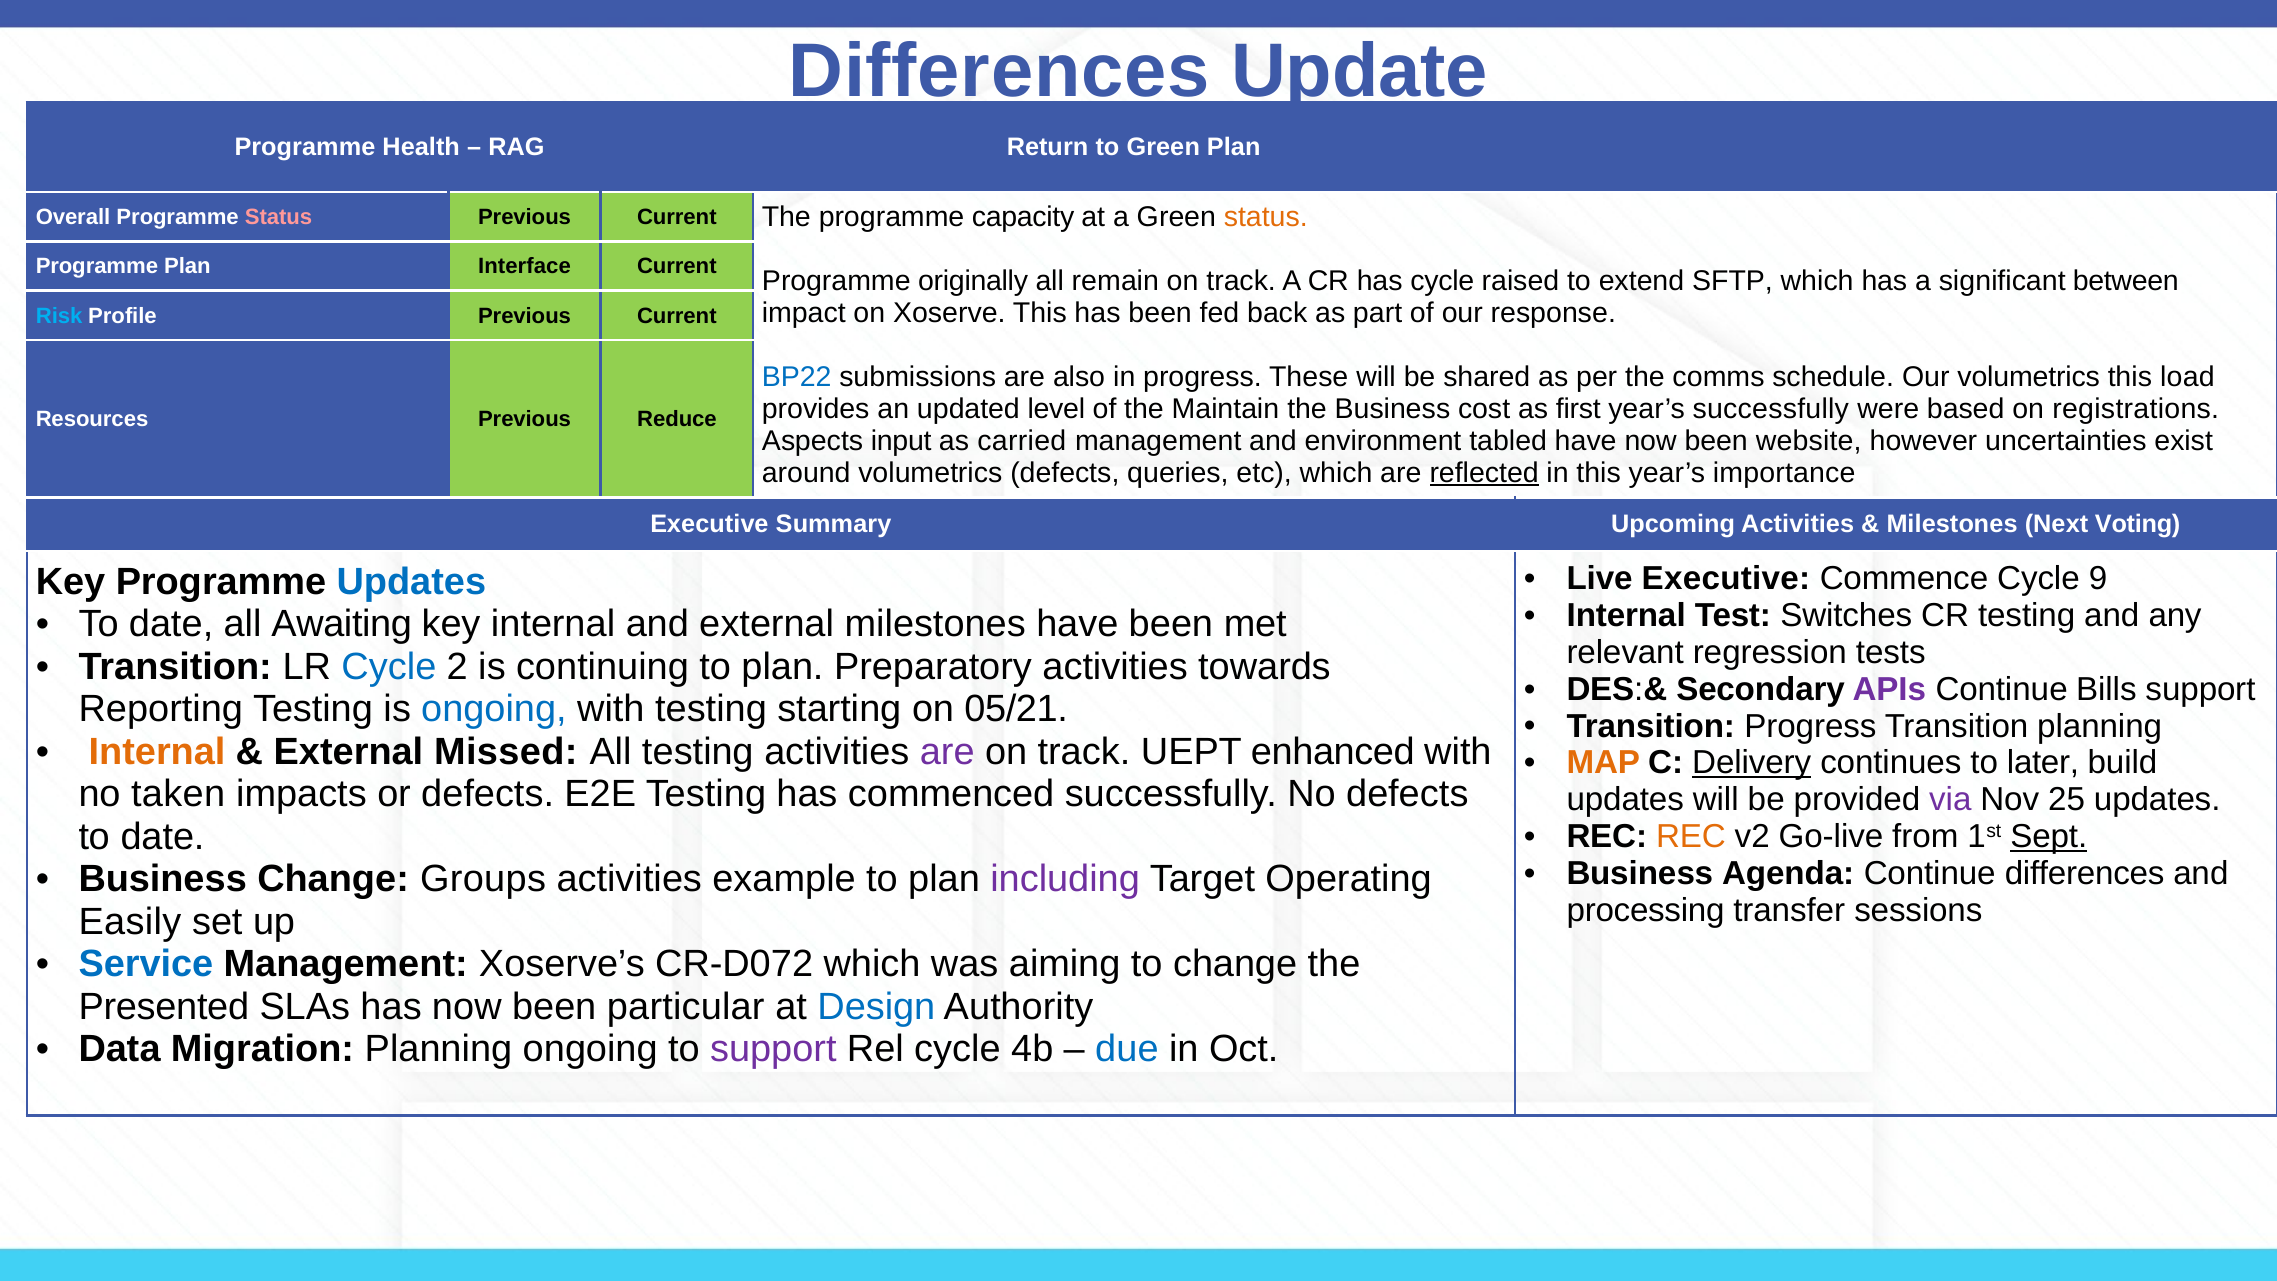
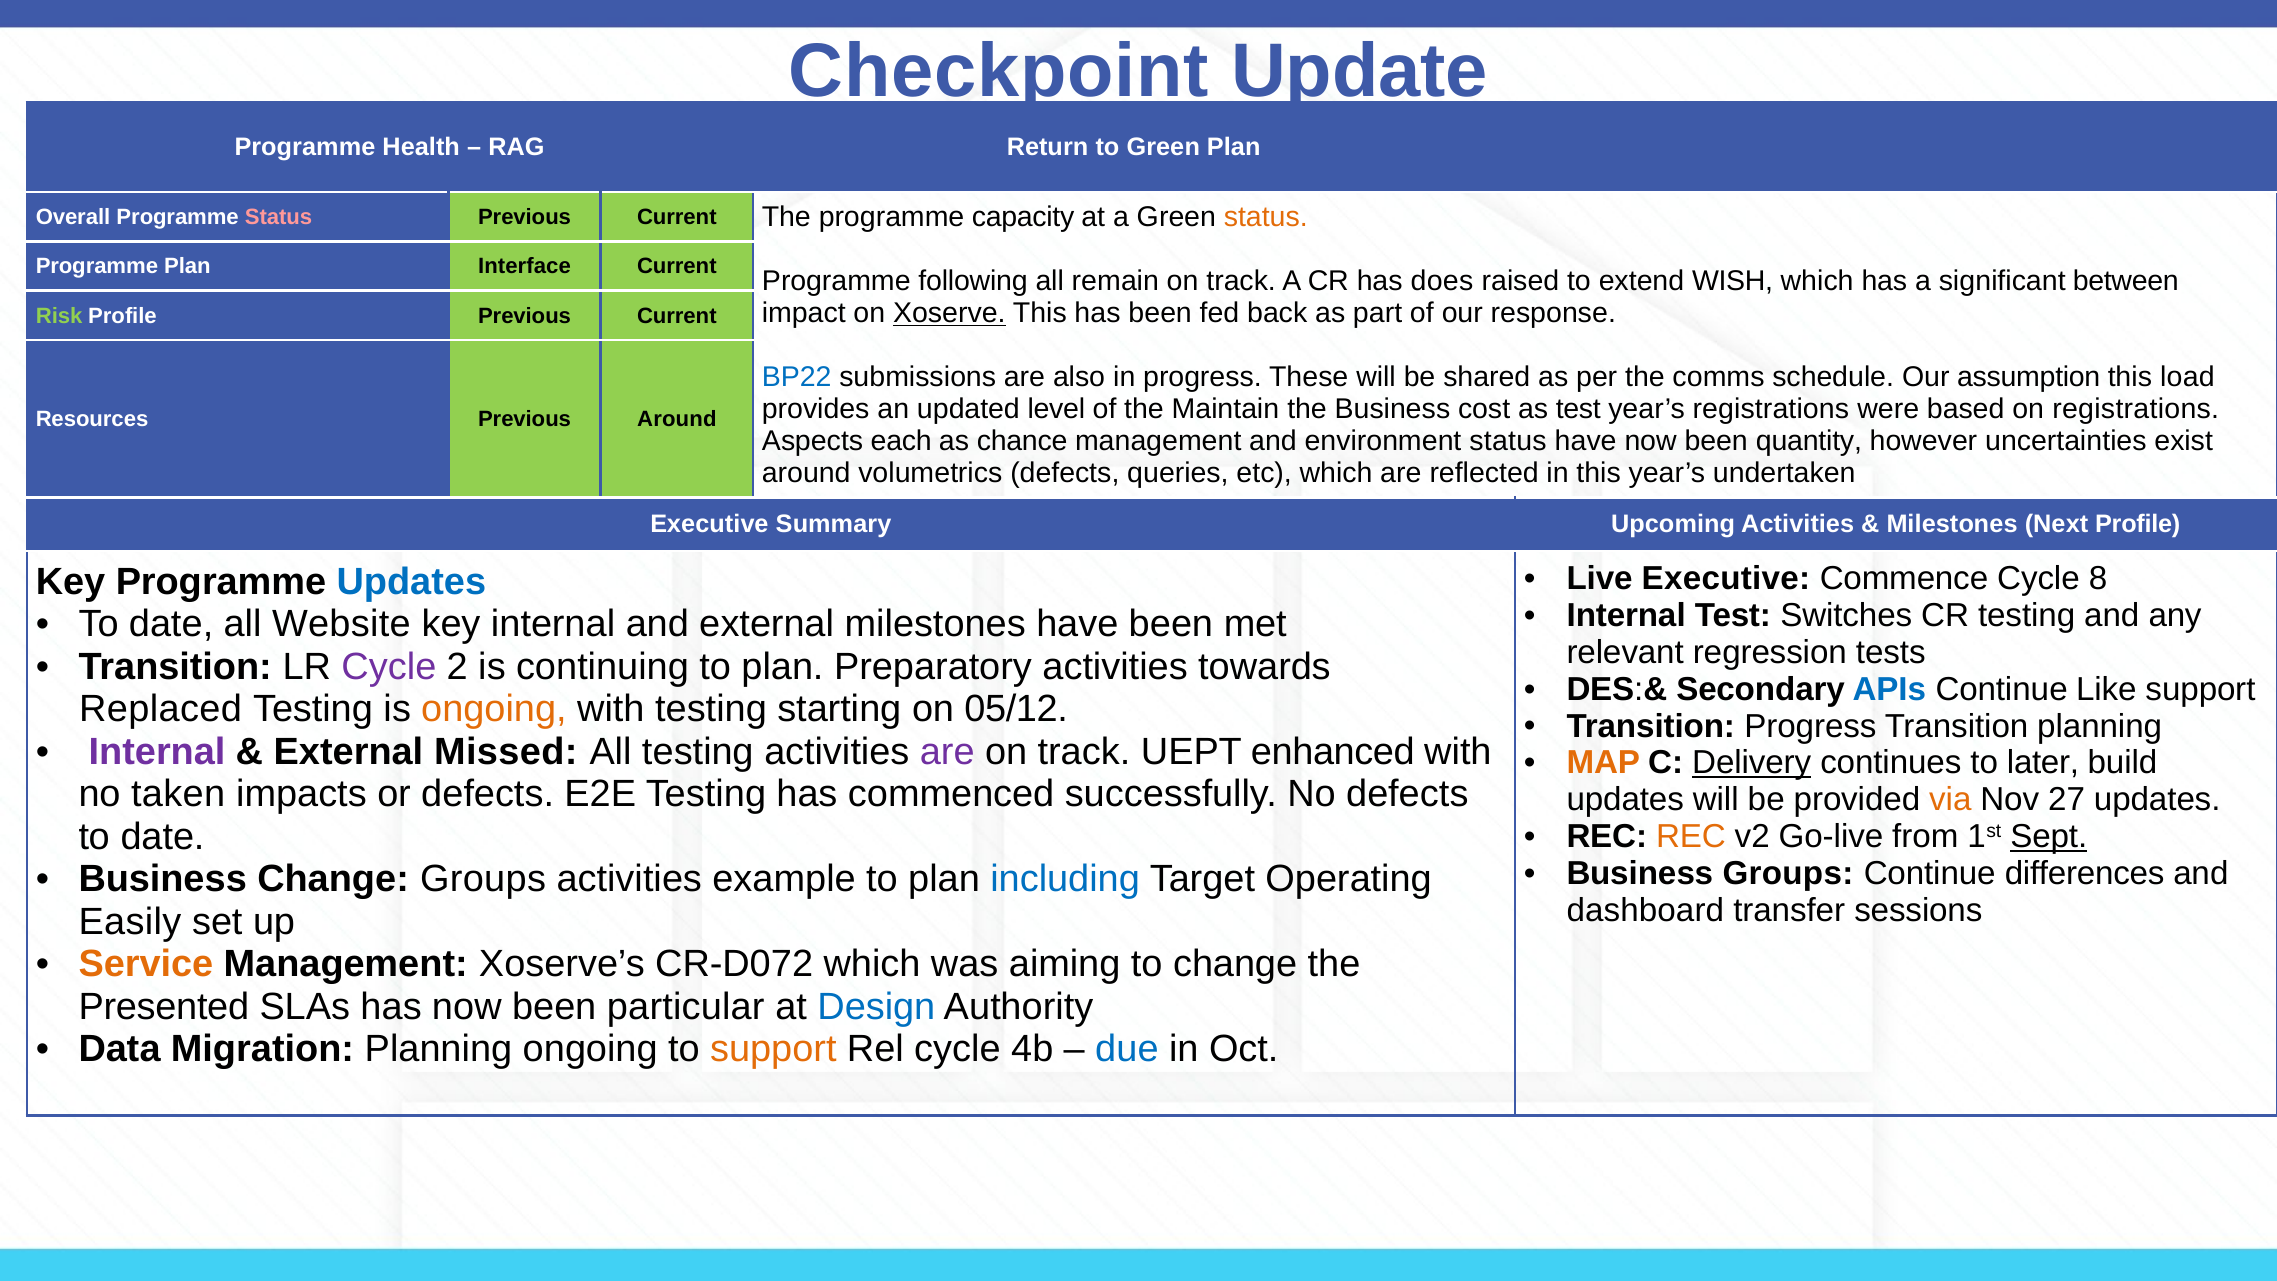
Differences: Differences -> Checkpoint (999, 71)
originally: originally -> following (973, 281)
has cycle: cycle -> does (1442, 281)
SFTP: SFTP -> WISH (1733, 281)
Xoserve underline: none -> present (949, 313)
Risk colour: light blue -> light green (59, 316)
Our volumetrics: volumetrics -> assumption (2029, 377)
as first: first -> test (1578, 409)
year’s successfully: successfully -> registrations (1771, 409)
Previous Reduce: Reduce -> Around (677, 419)
input: input -> each (901, 441)
carried: carried -> chance (1022, 441)
environment tabled: tabled -> status (1508, 441)
website: website -> quantity (1809, 441)
reflected underline: present -> none (1484, 473)
importance: importance -> undertaken (1784, 473)
Next Voting: Voting -> Profile (2138, 525)
9: 9 -> 8 (2098, 579)
Awaiting: Awaiting -> Website (341, 624)
Cycle colour: blue -> purple (389, 667)
APIs colour: purple -> blue (1889, 689)
Bills: Bills -> Like (2106, 689)
Reporting: Reporting -> Replaced (161, 709)
ongoing colour: blue -> orange (494, 709)
05/21: 05/21 -> 05/12 (1016, 709)
Internal colour: orange -> purple (157, 752)
via colour: purple -> orange (1950, 800)
25: 25 -> 27 (2067, 800)
Business Agenda: Agenda -> Groups (1788, 873)
including colour: purple -> blue (1065, 879)
processing: processing -> dashboard (1645, 910)
Service colour: blue -> orange (146, 964)
support colour: purple -> orange (773, 1049)
